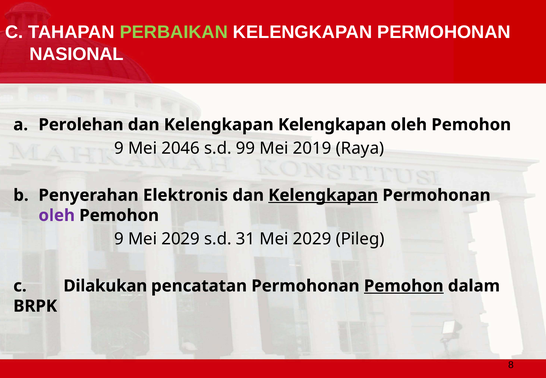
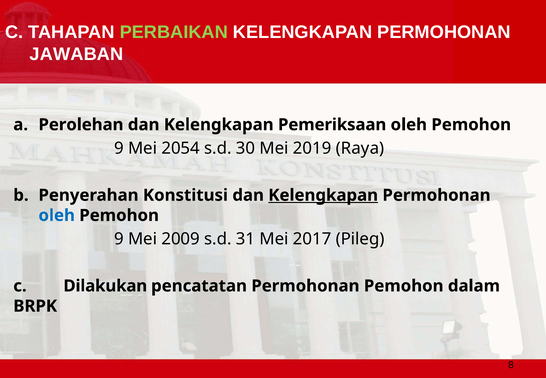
NASIONAL: NASIONAL -> JAWABAN (76, 54)
Kelengkapan Kelengkapan: Kelengkapan -> Pemeriksaan (332, 125)
2046: 2046 -> 2054 (181, 148)
99: 99 -> 30 (246, 148)
Elektronis: Elektronis -> Konstitusi (185, 195)
oleh colour: purple -> blue (57, 215)
9 Mei 2029: 2029 -> 2009 (181, 239)
31 Mei 2029: 2029 -> 2017 (312, 239)
Pemohon underline: present -> none (404, 286)
